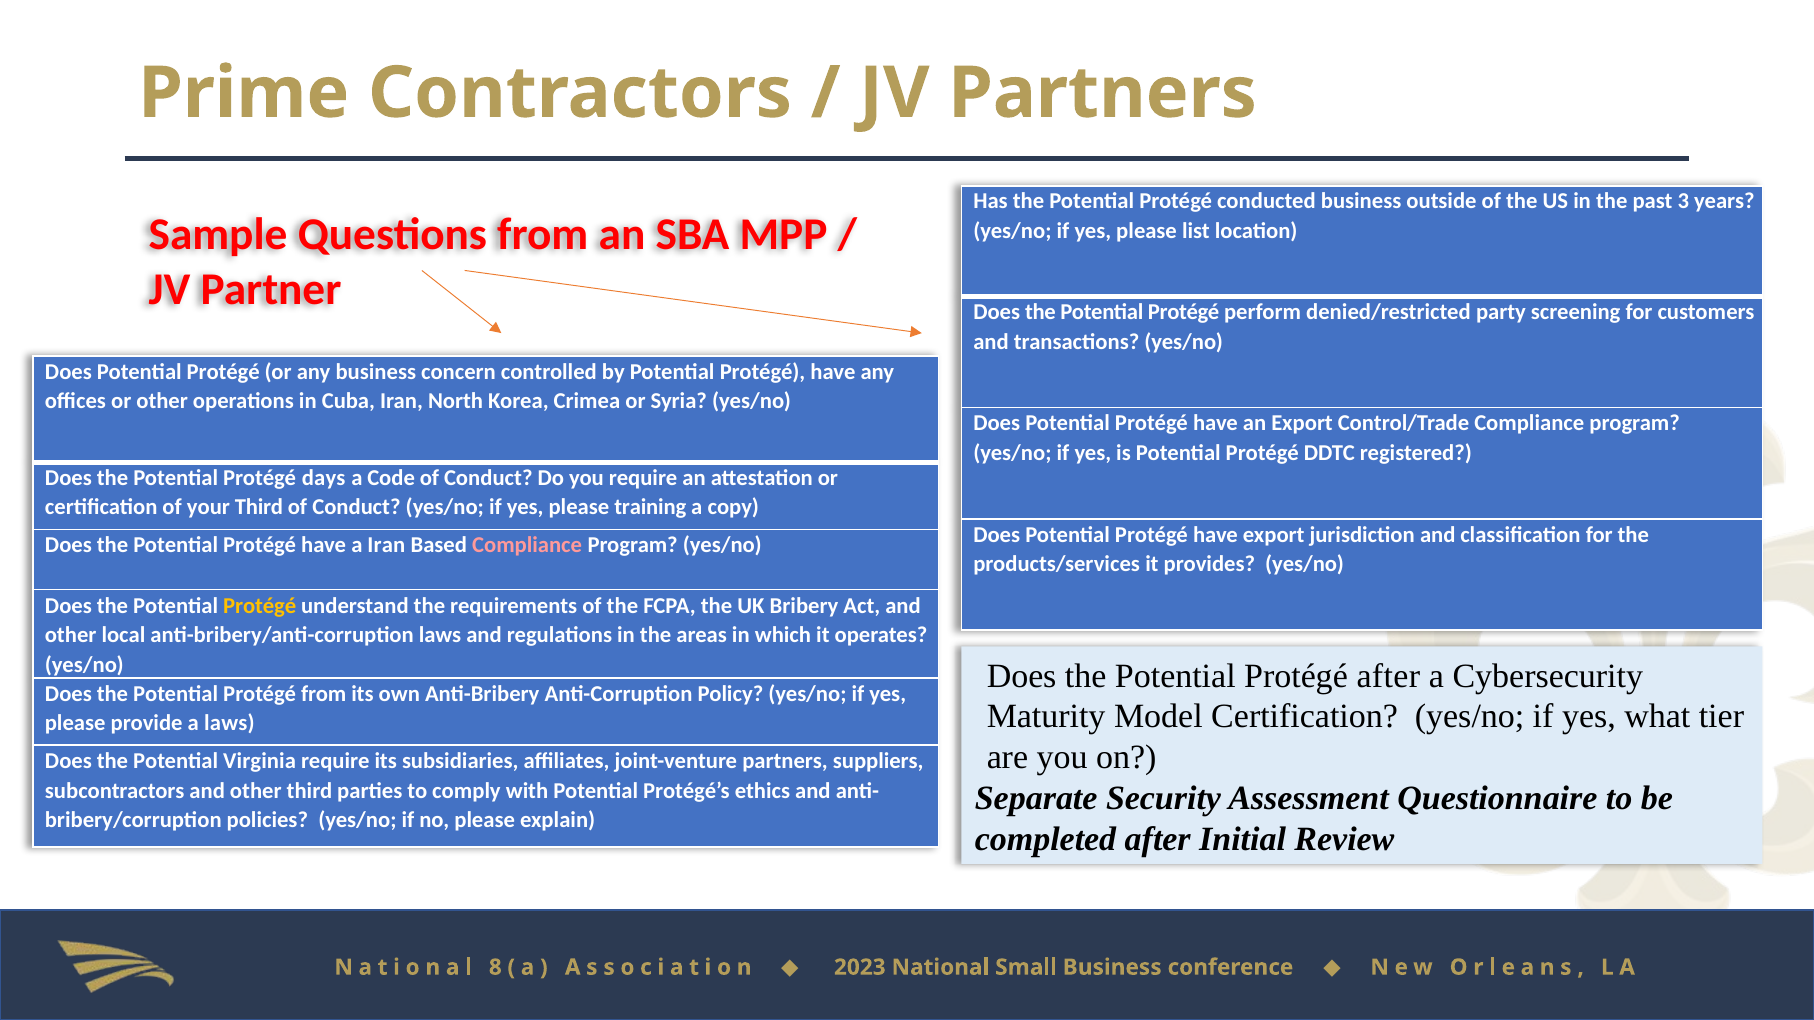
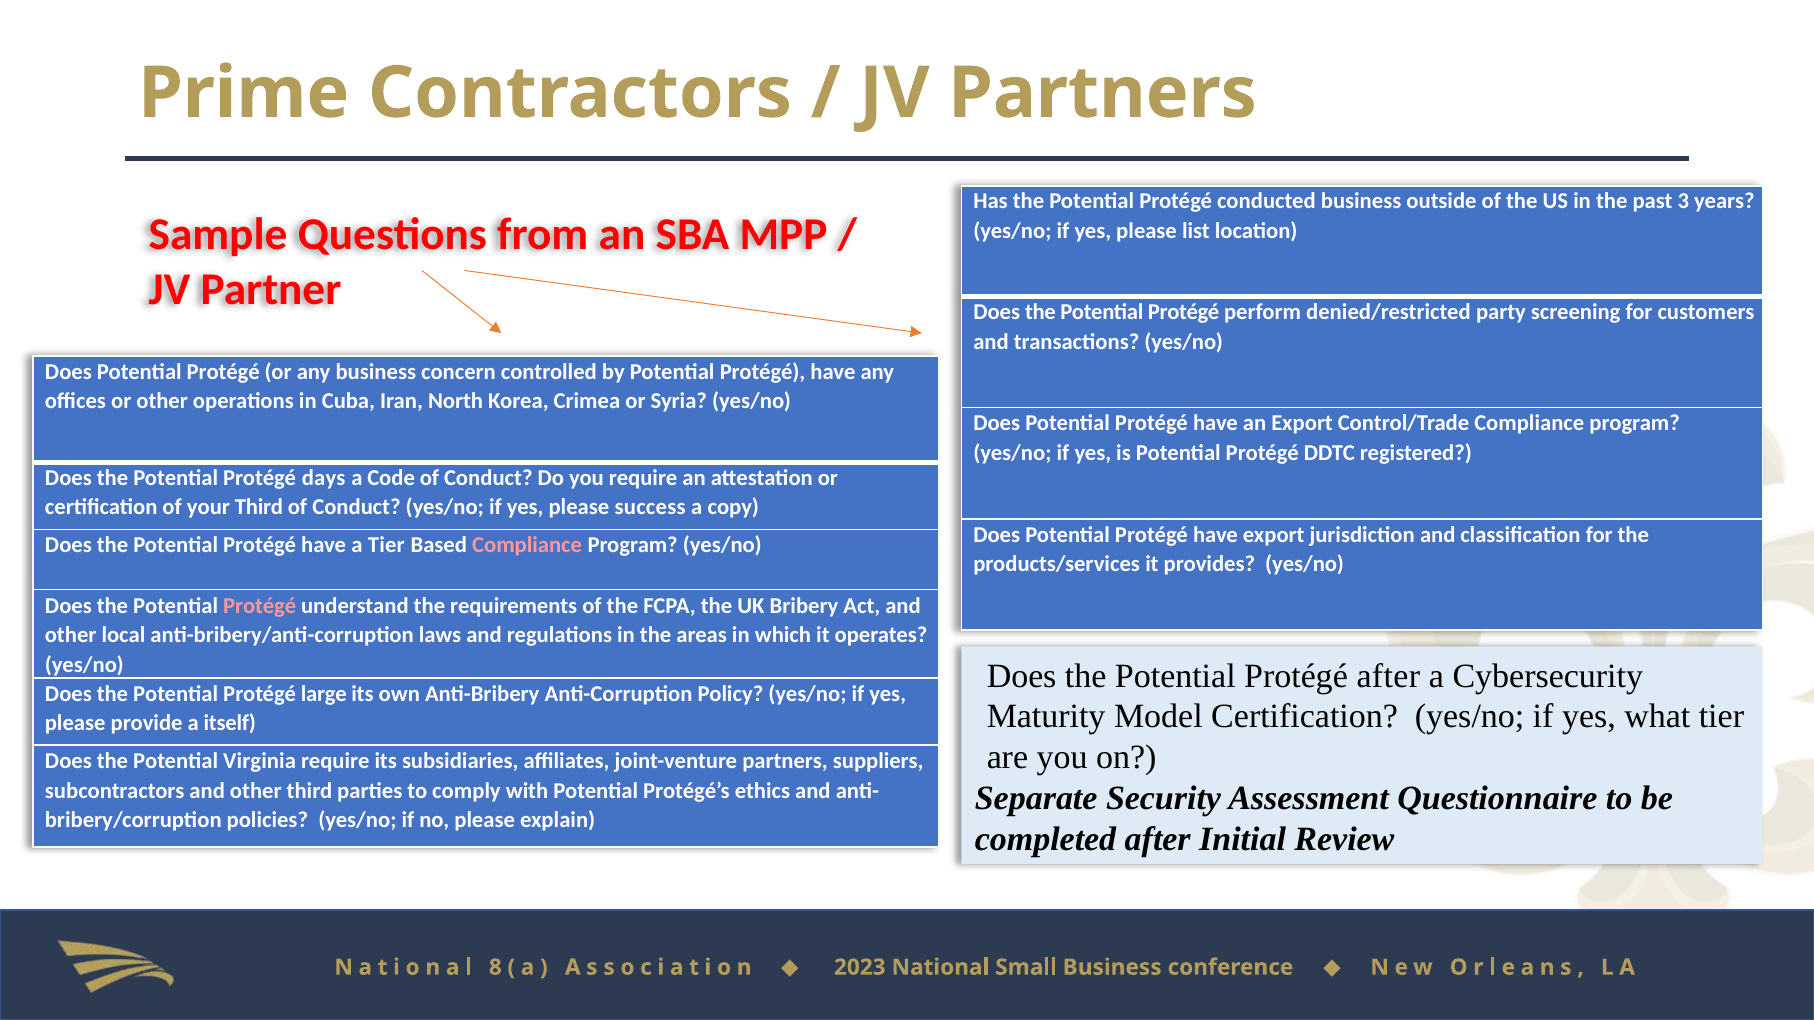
training: training -> success (650, 508)
a Iran: Iran -> Tier (386, 546)
Protégé colour: yellow -> pink (260, 606)
Protégé from: from -> large (324, 694)
a laws: laws -> itself (230, 723)
